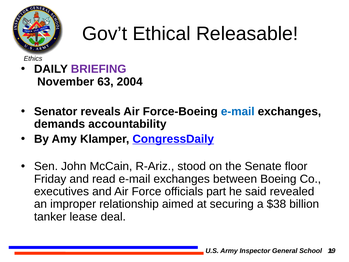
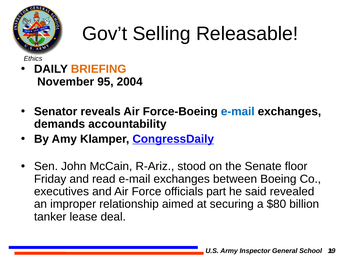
Ethical: Ethical -> Selling (162, 34)
BRIEFING colour: purple -> orange (99, 69)
63: 63 -> 95 (105, 82)
$38: $38 -> $80 (276, 204)
